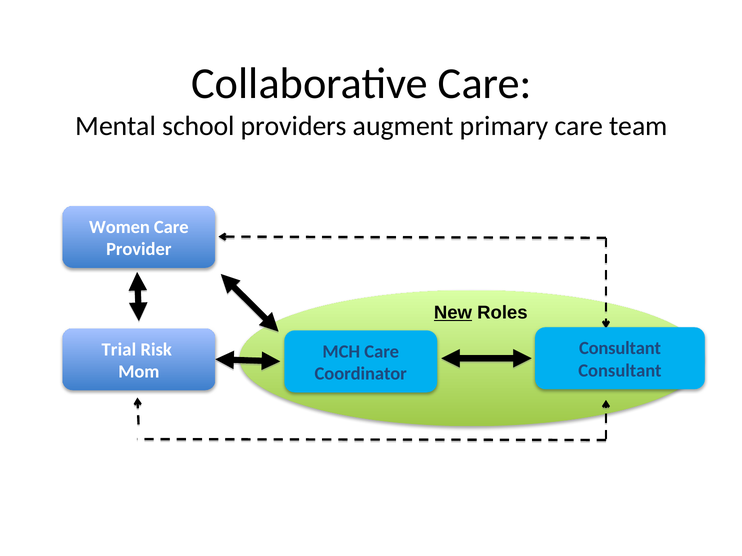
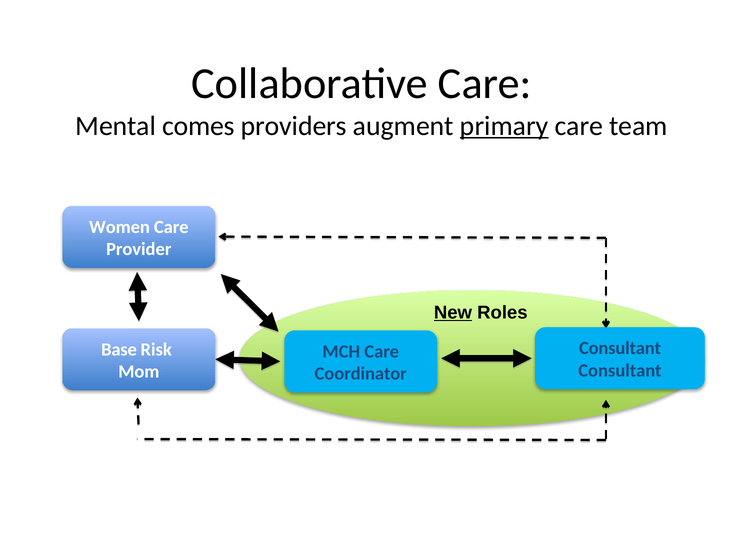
school: school -> comes (198, 126)
primary underline: none -> present (504, 126)
Trial: Trial -> Base (119, 350)
